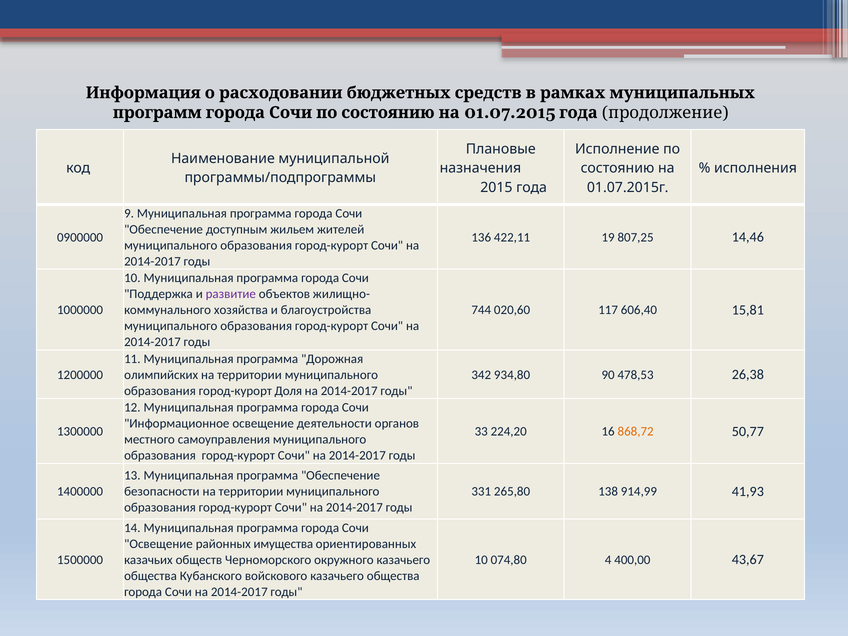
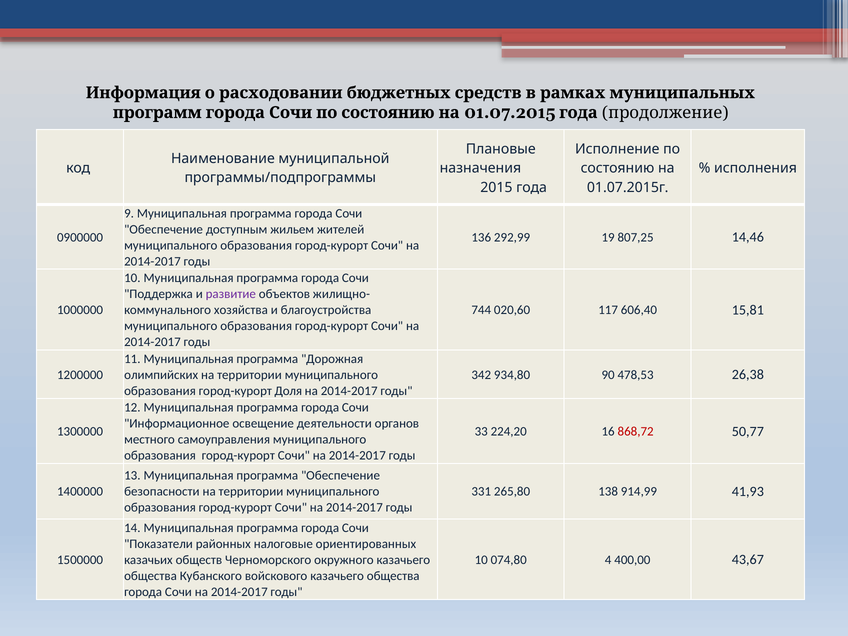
422,11: 422,11 -> 292,99 (512, 237)
868,72 colour: orange -> red (636, 431)
Освещение: Освещение -> Показатели (159, 544)
имущества: имущества -> налоговые (283, 544)
